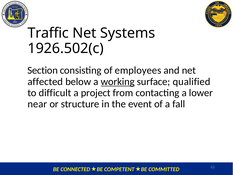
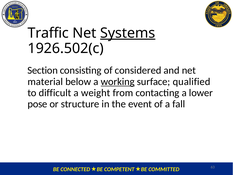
Systems underline: none -> present (128, 33)
employees: employees -> considered (138, 70)
affected: affected -> material (45, 81)
project: project -> weight (96, 93)
near: near -> pose (37, 104)
